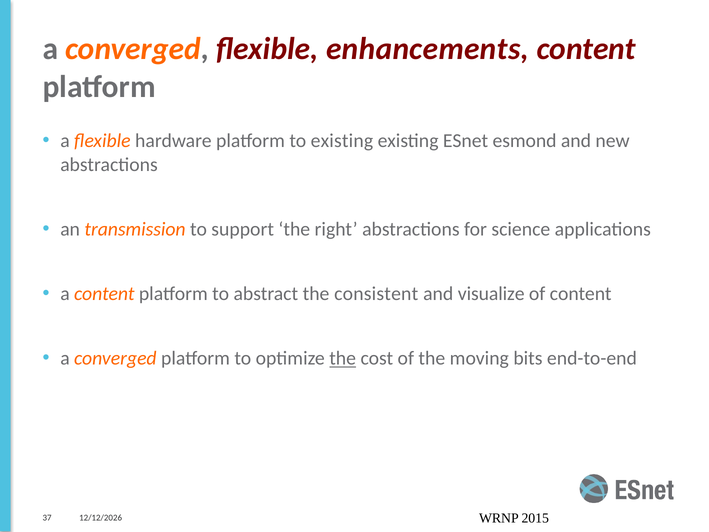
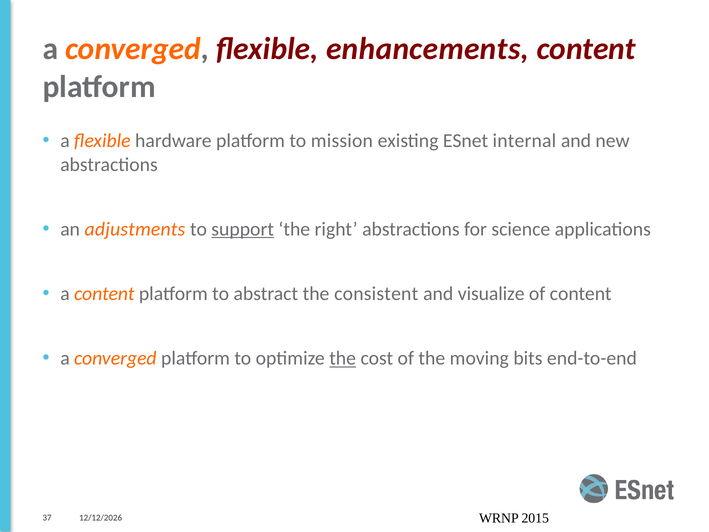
to existing: existing -> mission (342, 141)
esmond: esmond -> internal (524, 141)
transmission: transmission -> adjustments (135, 229)
support underline: none -> present (243, 229)
